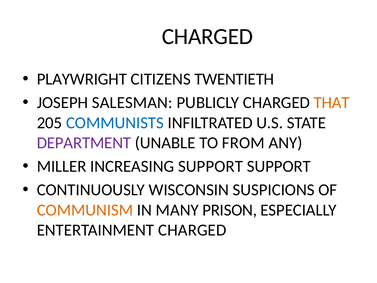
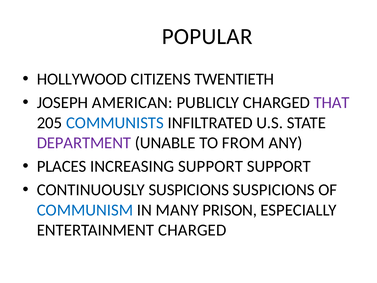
CHARGED: CHARGED -> POPULAR (207, 36)
PLAYWRIGHT: PLAYWRIGHT -> HOLLYWOOD (82, 79)
SALESMAN: SALESMAN -> AMERICAN (132, 103)
THAT colour: orange -> purple (331, 103)
MILLER: MILLER -> PLACES (62, 166)
CONTINUOUSLY WISCONSIN: WISCONSIN -> SUSPICIONS (189, 190)
COMMUNISM colour: orange -> blue (85, 210)
